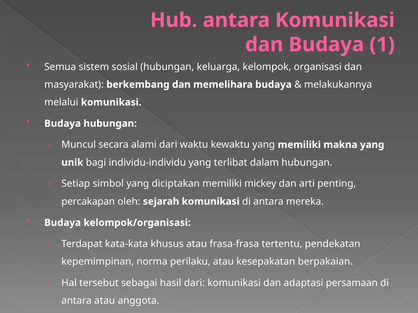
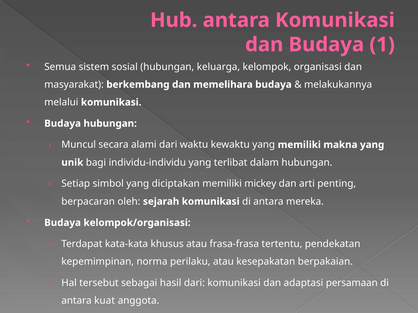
percakapan: percakapan -> berpacaran (88, 202)
antara atau: atau -> kuat (105, 301)
